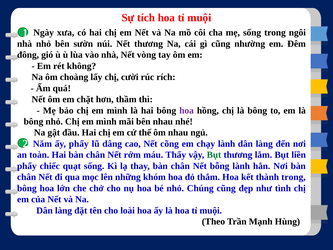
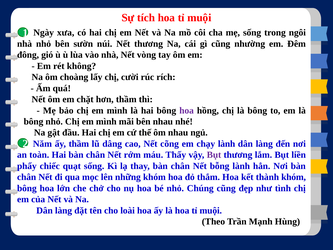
ấy phẩy: phẩy -> thầm (79, 144)
Bụt colour: green -> purple (214, 155)
thành trong: trong -> khóm (294, 177)
